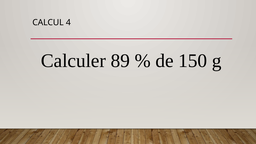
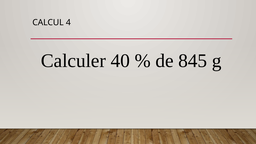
89: 89 -> 40 (120, 61)
150: 150 -> 845 (193, 61)
